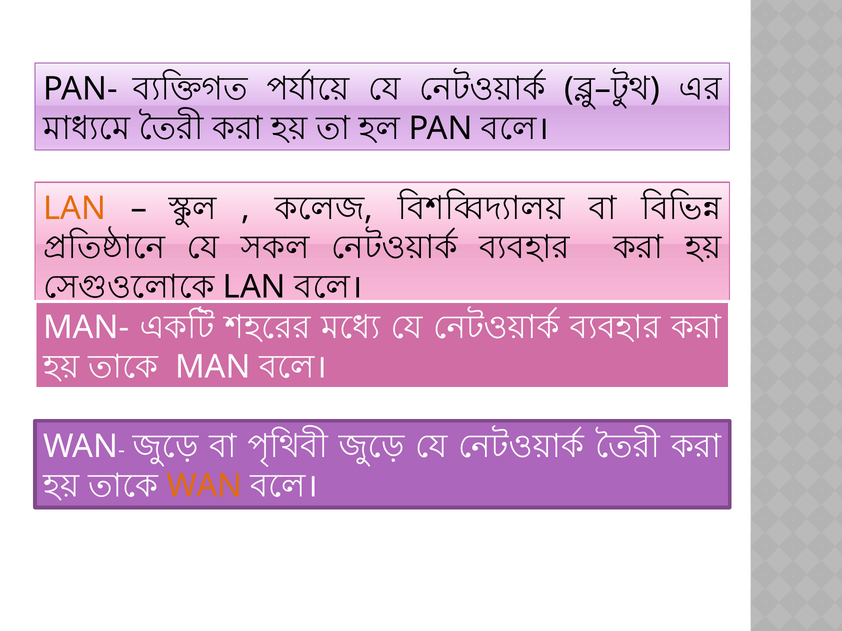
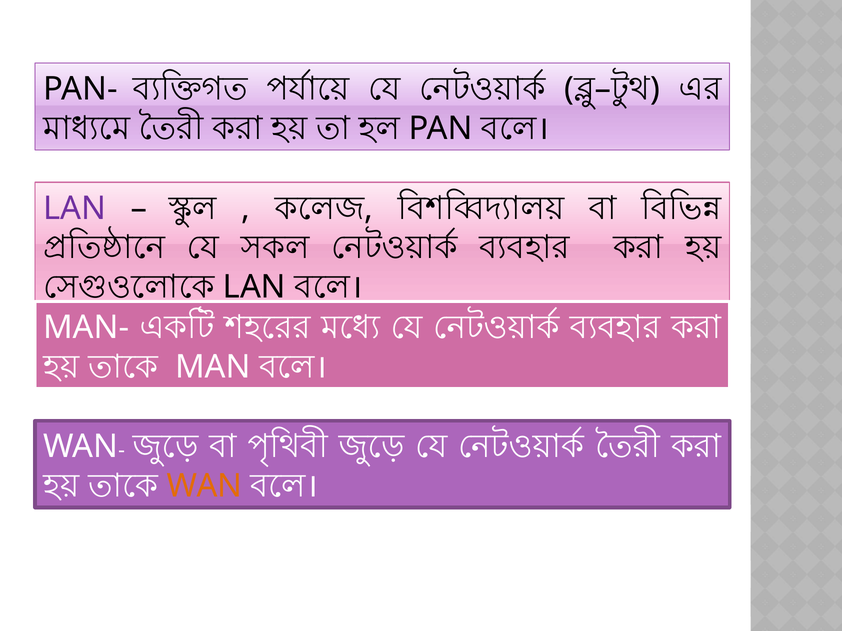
LAN colour: orange -> purple (75, 208)
